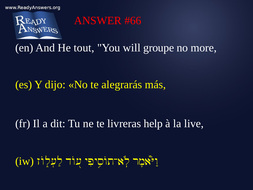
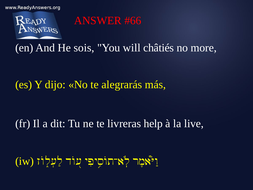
tout: tout -> sois (84, 48)
groupe: groupe -> châtiés (159, 48)
